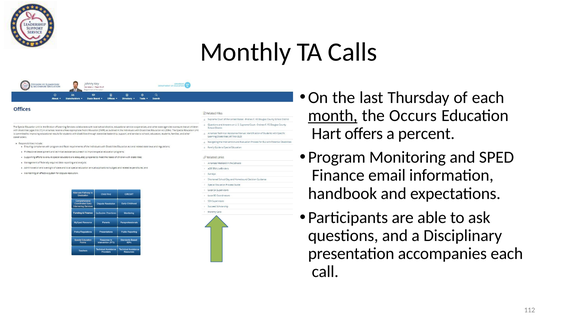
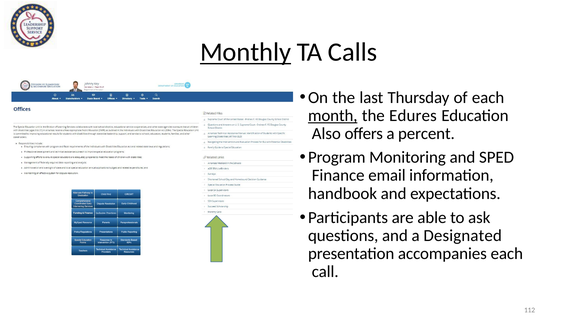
Monthly underline: none -> present (246, 52)
Occurs: Occurs -> Edures (413, 116)
Hart: Hart -> Also (326, 134)
Disciplinary: Disciplinary -> Designated (463, 236)
